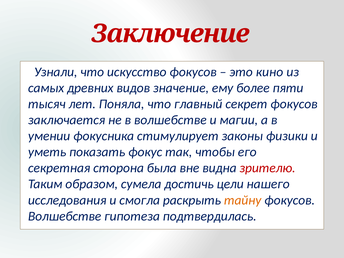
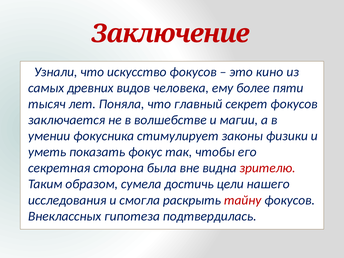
значение: значение -> человека (181, 88)
тайну colour: orange -> red (243, 200)
Волшебстве: Волшебстве -> Внеклассных (65, 216)
